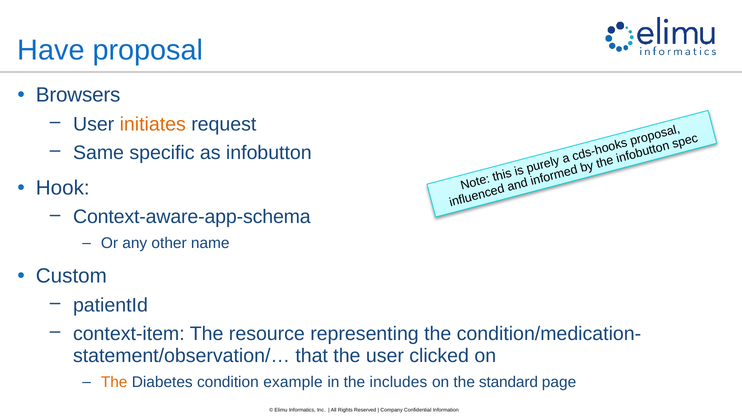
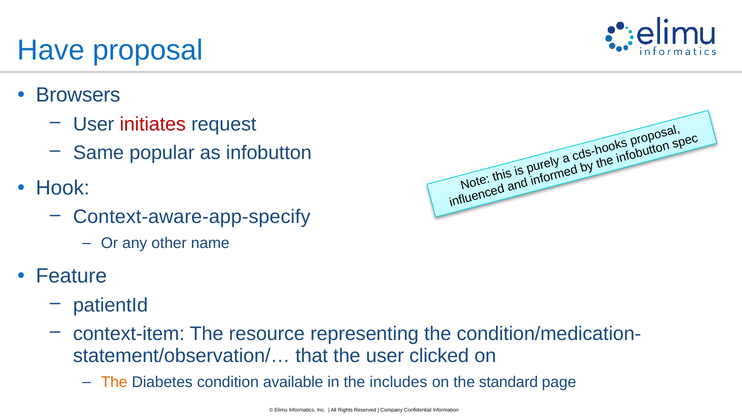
initiates colour: orange -> red (153, 124)
specific: specific -> popular (162, 153)
Context-aware-app-schema: Context-aware-app-schema -> Context-aware-app-specify (192, 217)
Custom: Custom -> Feature (71, 276)
example: example -> available (293, 382)
